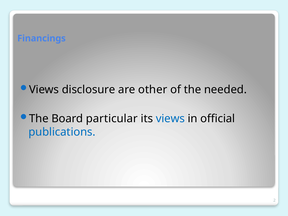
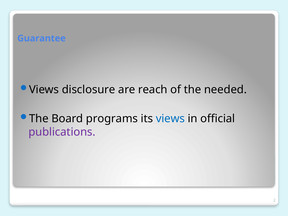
Financings: Financings -> Guarantee (41, 38)
other: other -> reach (153, 90)
particular: particular -> programs (112, 119)
publications colour: blue -> purple (62, 132)
